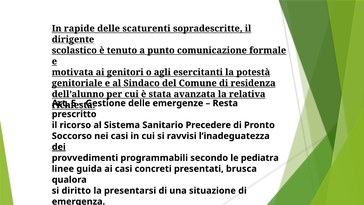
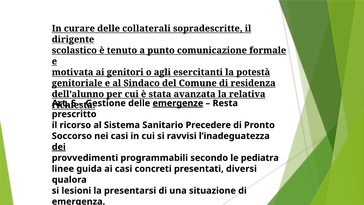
rapide: rapide -> curare (79, 28)
scaturenti: scaturenti -> collaterali (146, 28)
emergenze underline: none -> present (178, 103)
brusca: brusca -> diversi (241, 169)
diritto: diritto -> lesioni (76, 190)
